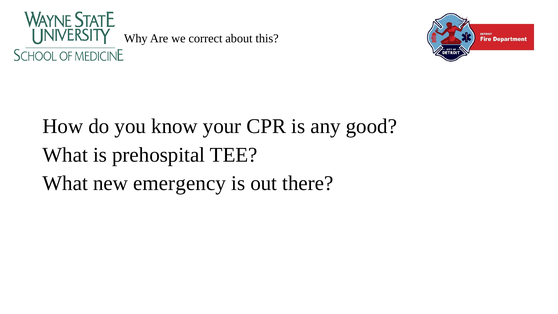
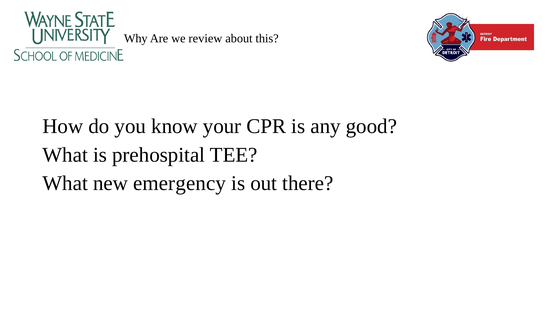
correct: correct -> review (205, 39)
